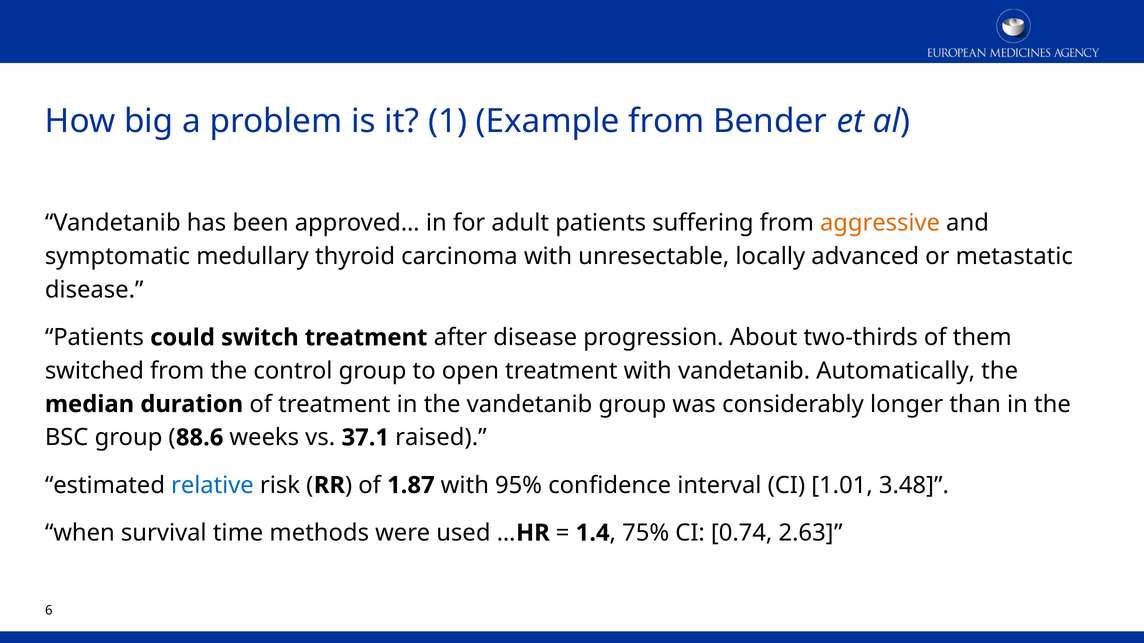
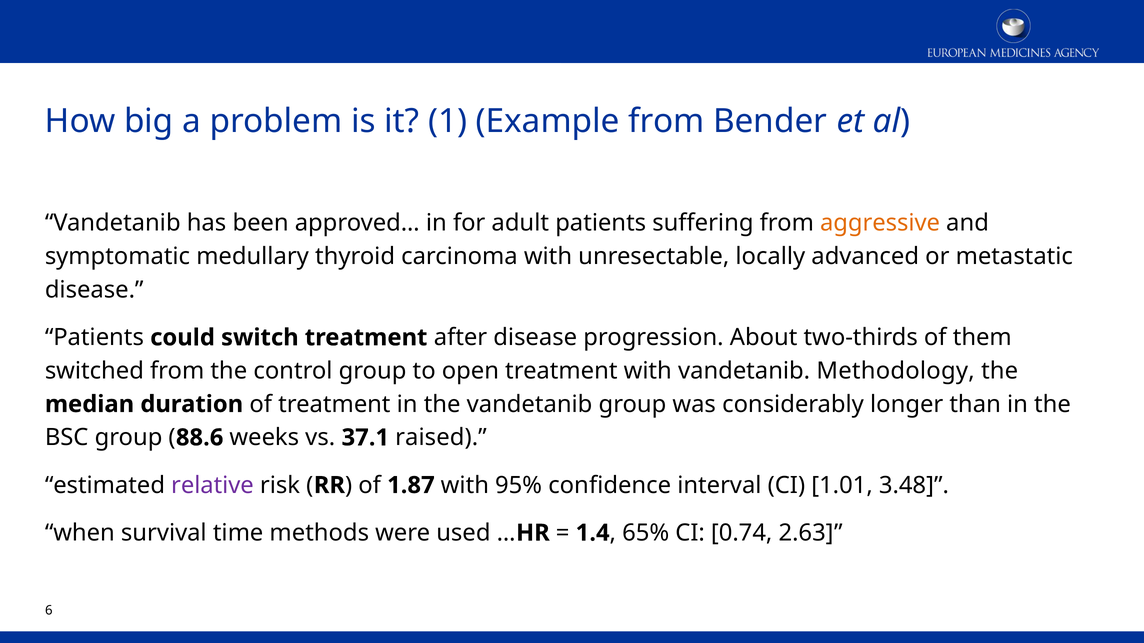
Automatically: Automatically -> Methodology (896, 371)
relative colour: blue -> purple (212, 486)
75%: 75% -> 65% (646, 533)
